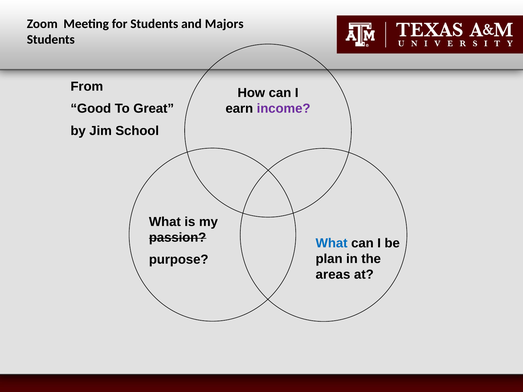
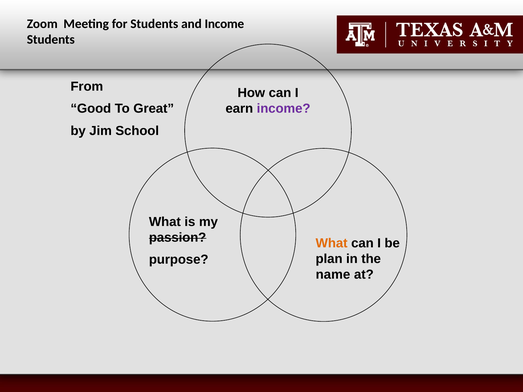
and Majors: Majors -> Income (224, 24)
What colour: blue -> orange (332, 243)
areas: areas -> name (333, 275)
